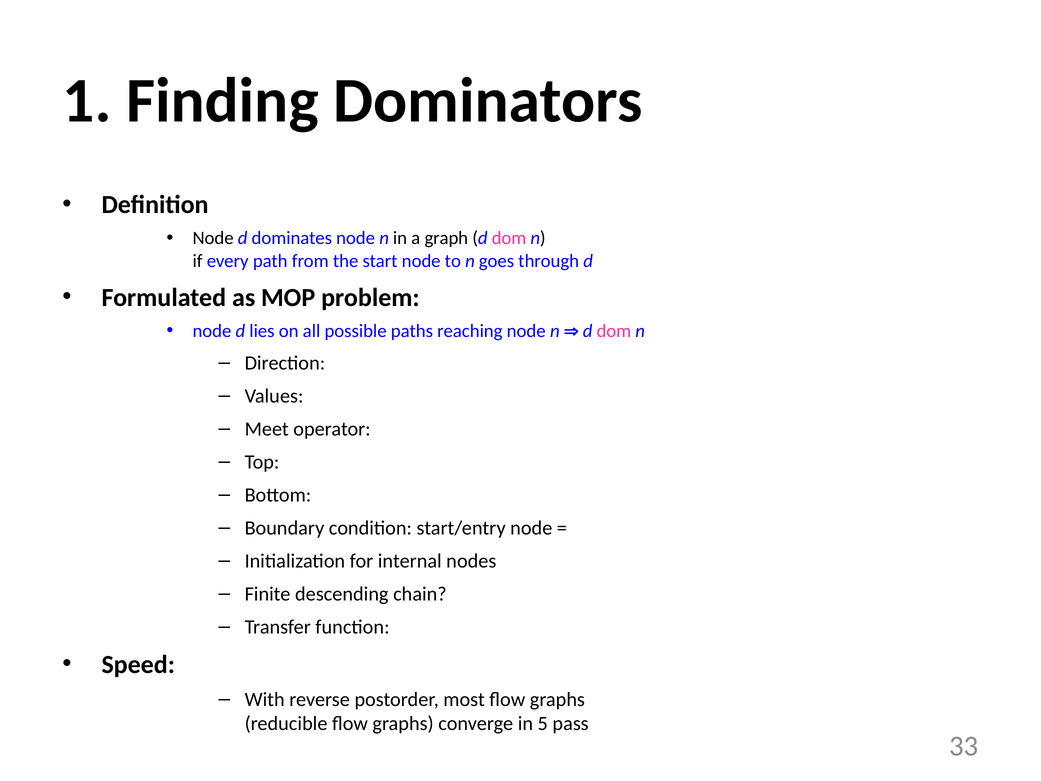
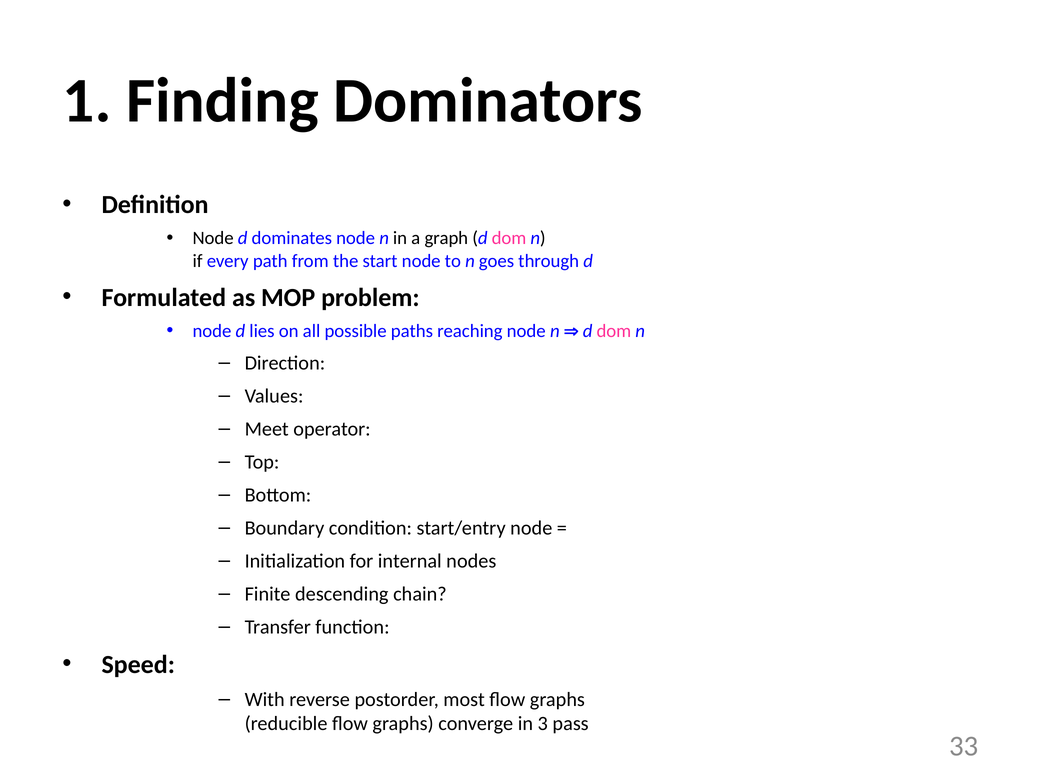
5: 5 -> 3 (543, 723)
